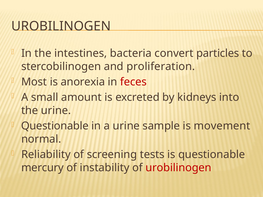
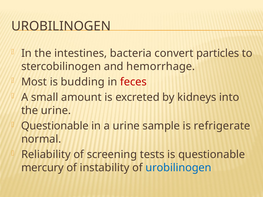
proliferation: proliferation -> hemorrhage (161, 66)
anorexia: anorexia -> budding (83, 82)
movement: movement -> refrigerate (222, 126)
urobilinogen colour: red -> blue (179, 168)
